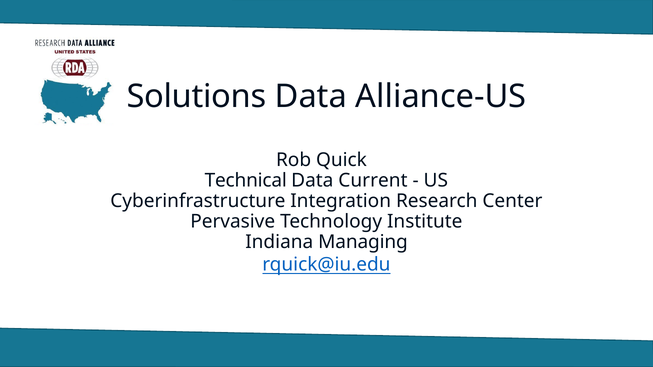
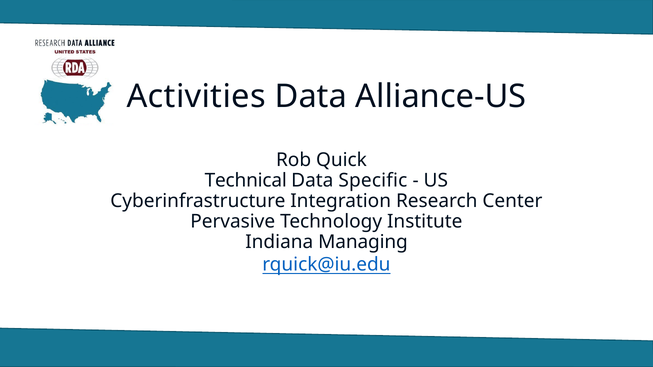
Solutions: Solutions -> Activities (196, 97)
Current: Current -> Specific (373, 180)
